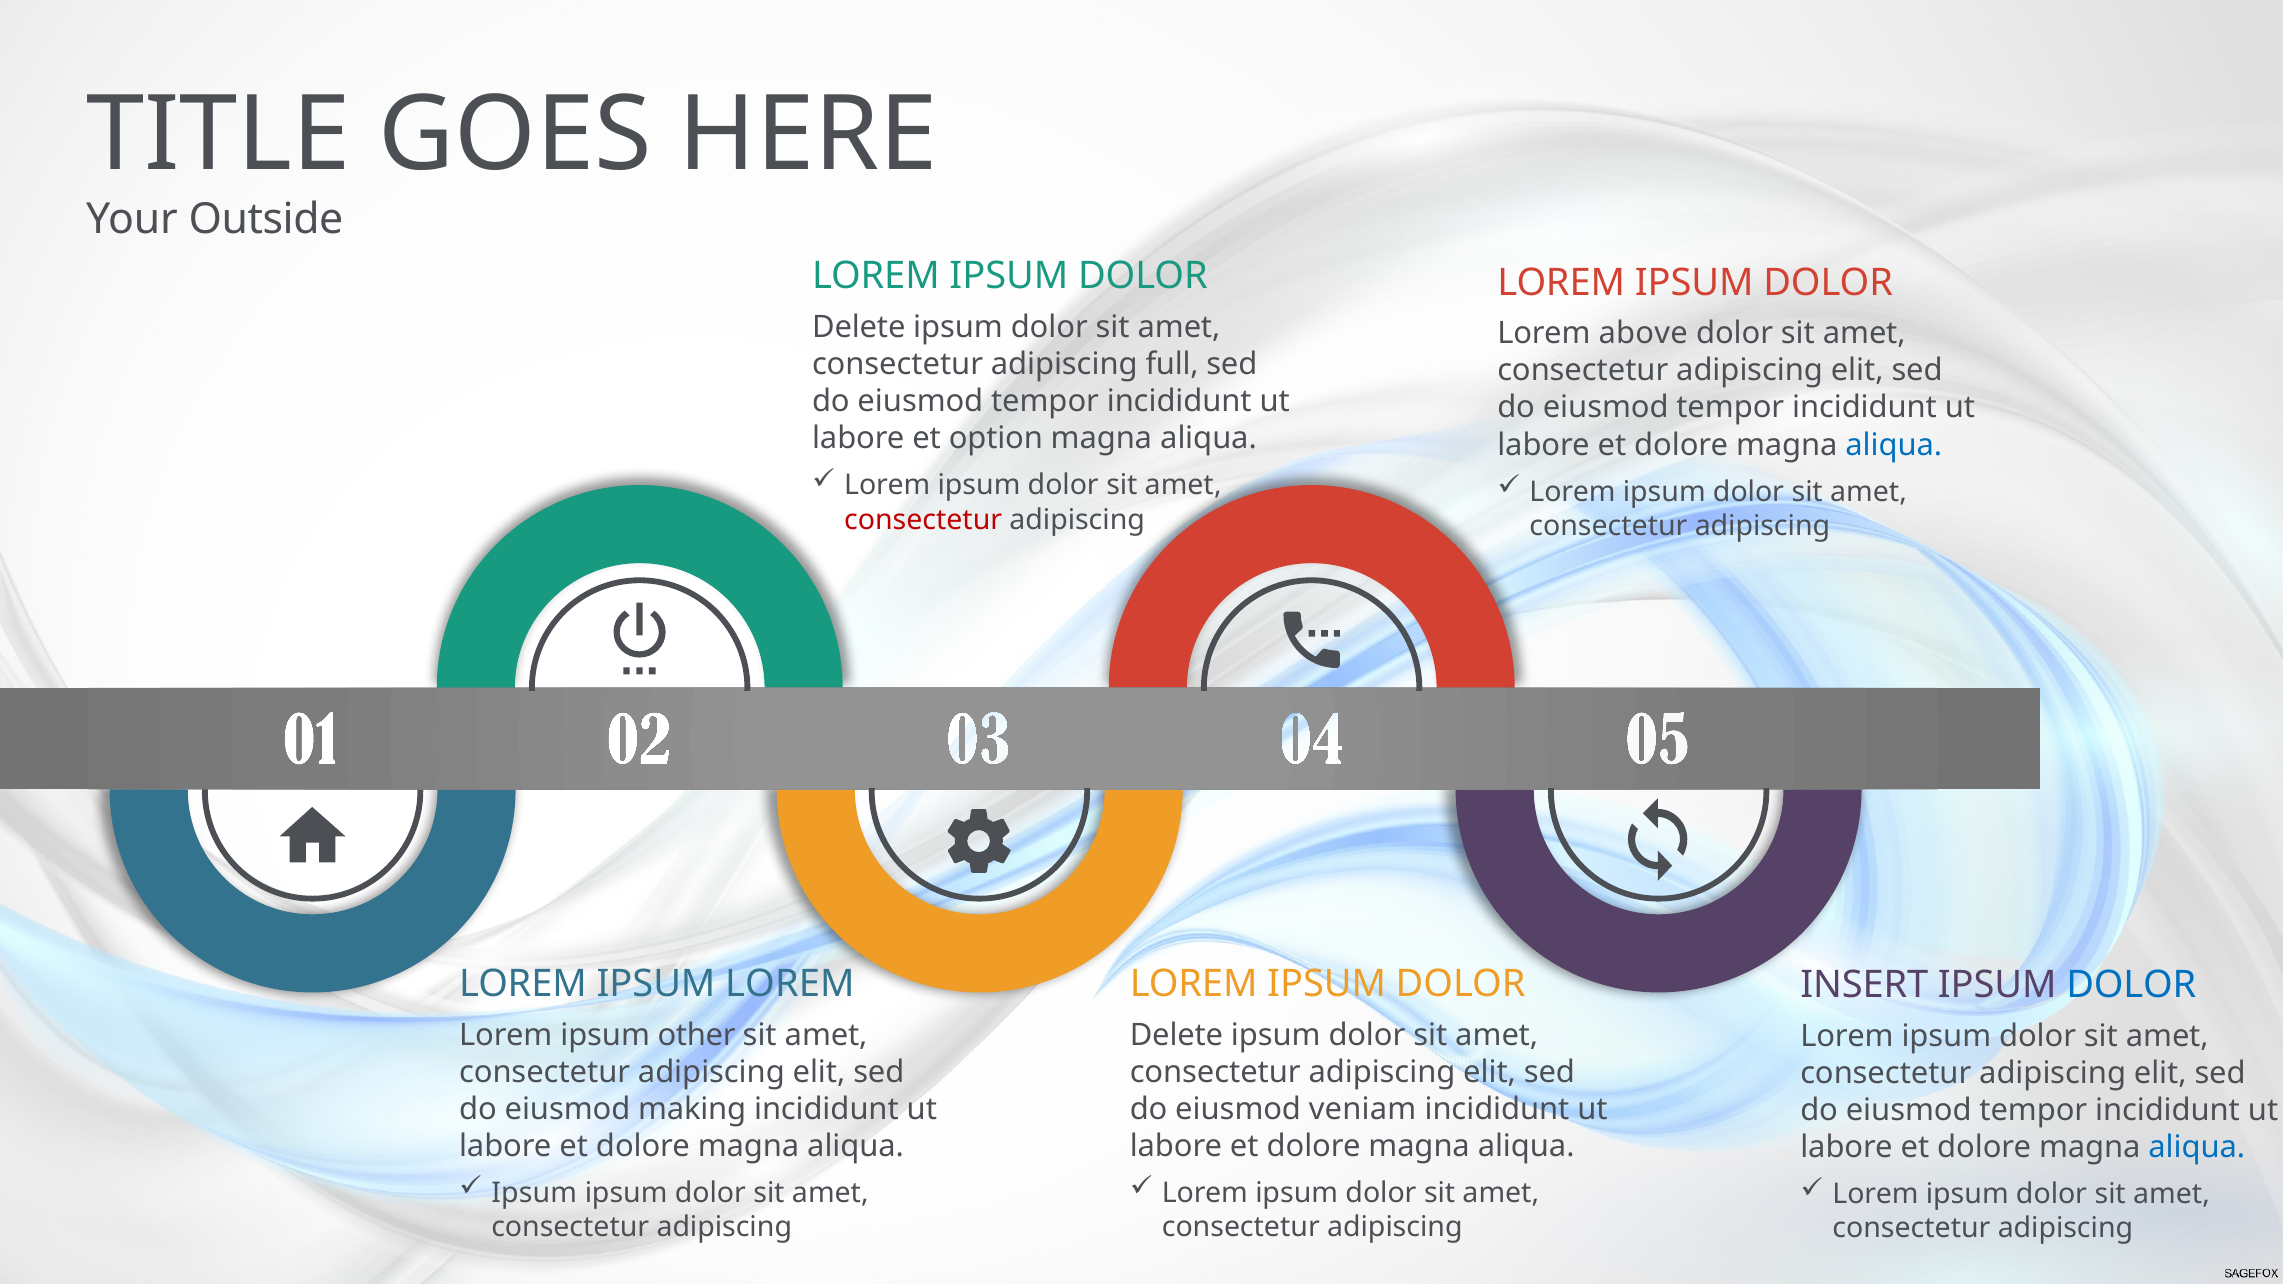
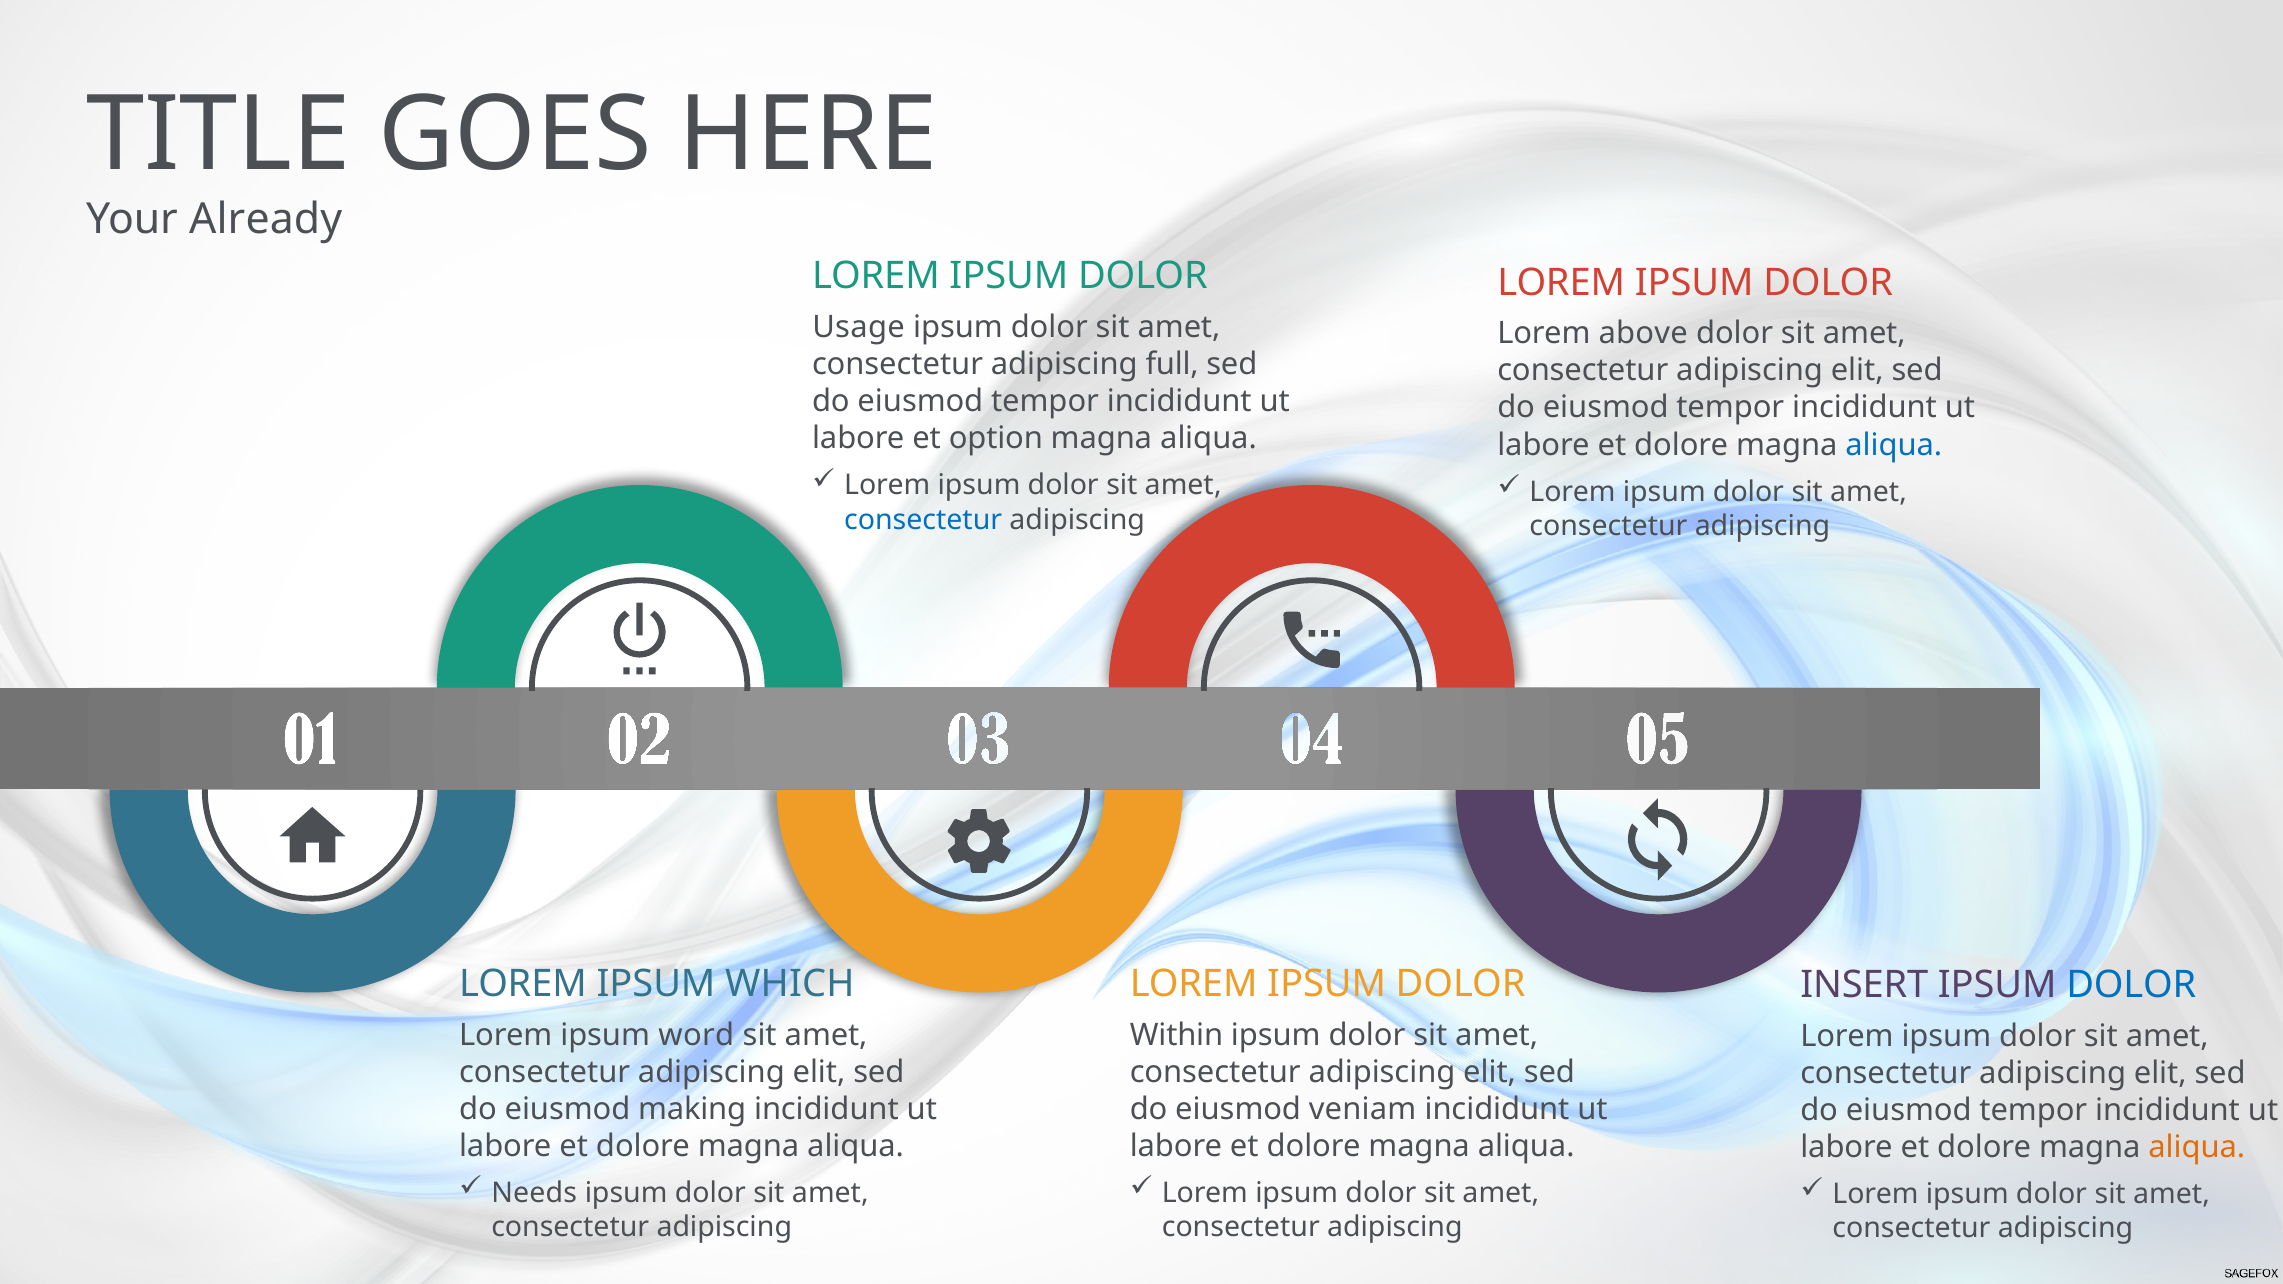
Outside: Outside -> Already (266, 220)
Delete: Delete -> Usage (859, 327)
consectetur colour: red -> blue (923, 520)
IPSUM LOREM: LOREM -> WHICH (790, 984)
other: other -> word (696, 1035)
Delete: Delete -> Within (1176, 1035)
aliqua colour: blue -> orange (2197, 1148)
Ipsum: Ipsum -> Needs (534, 1193)
